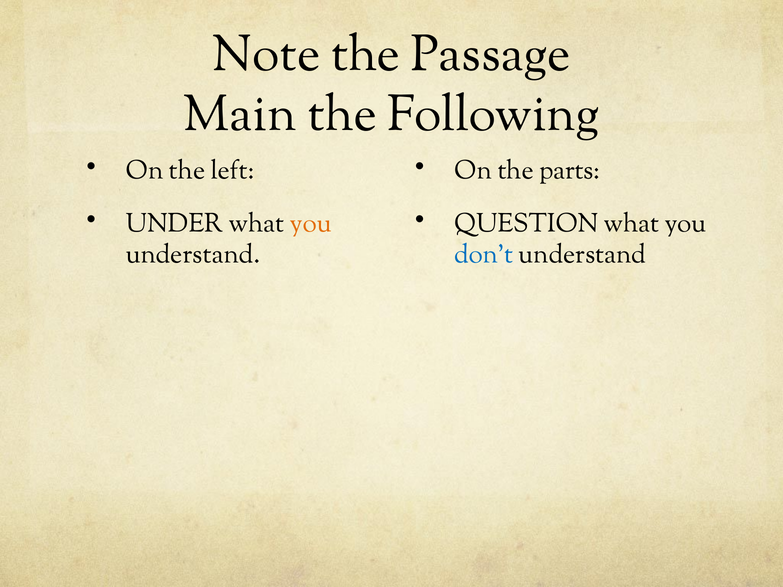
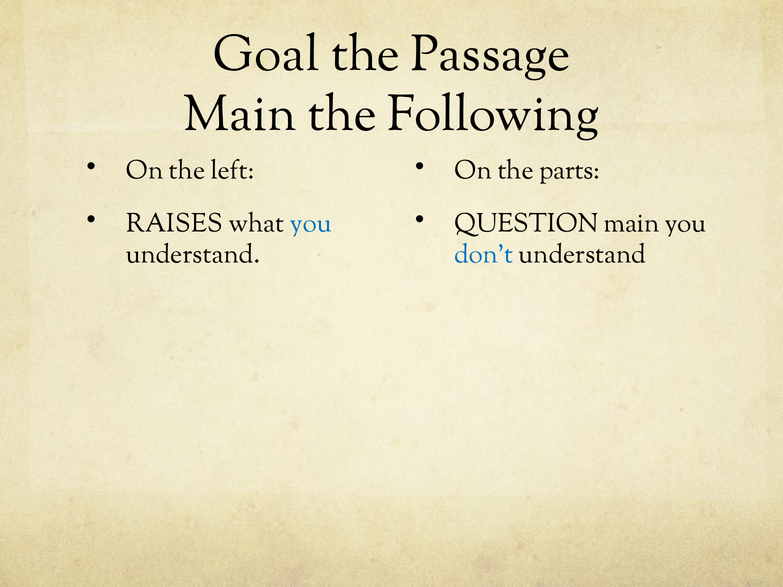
Note: Note -> Goal (266, 54)
UNDER: UNDER -> RAISES (174, 223)
you colour: orange -> blue (311, 223)
QUESTION what: what -> main (632, 223)
